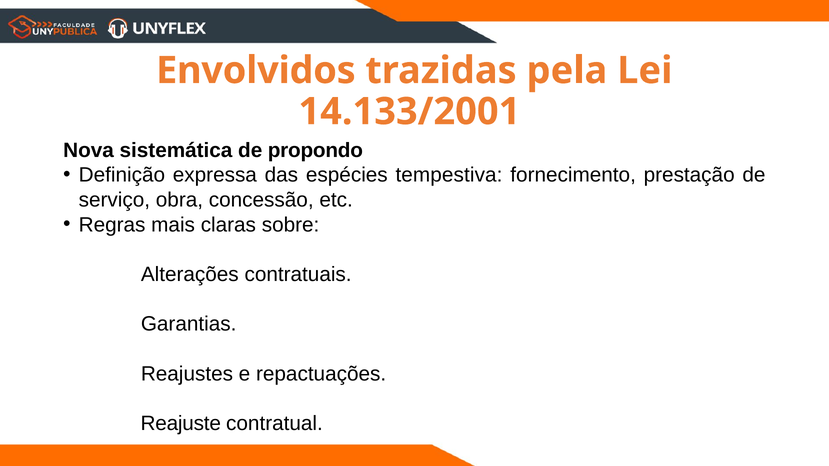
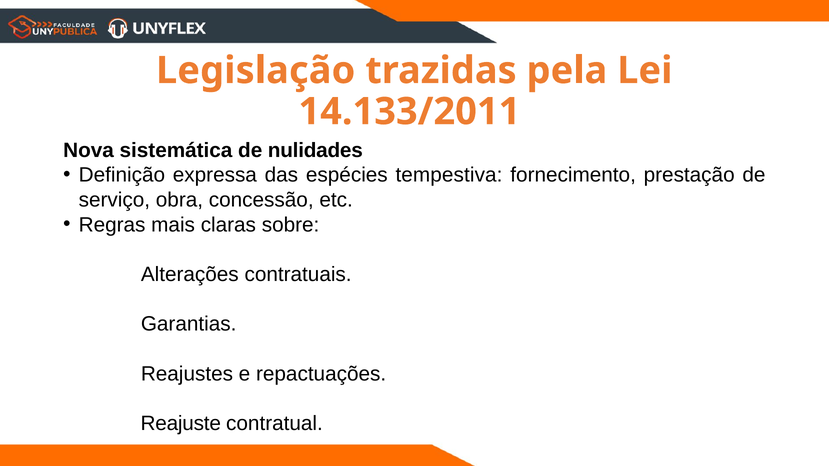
Envolvidos: Envolvidos -> Legislação (256, 71)
14.133/2001: 14.133/2001 -> 14.133/2011 (409, 112)
propondo: propondo -> nulidades (315, 150)
